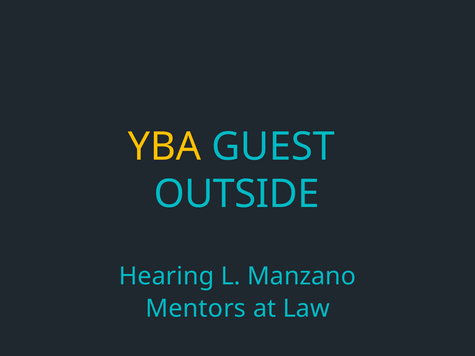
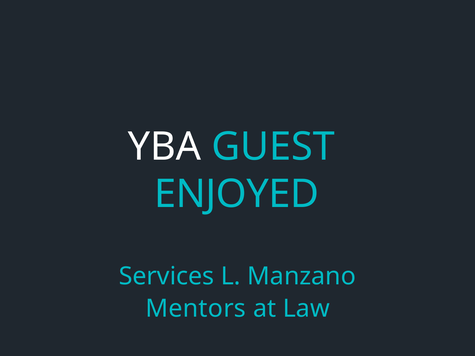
YBA colour: yellow -> white (164, 147)
OUTSIDE: OUTSIDE -> ENJOYED (237, 194)
Hearing: Hearing -> Services (167, 276)
